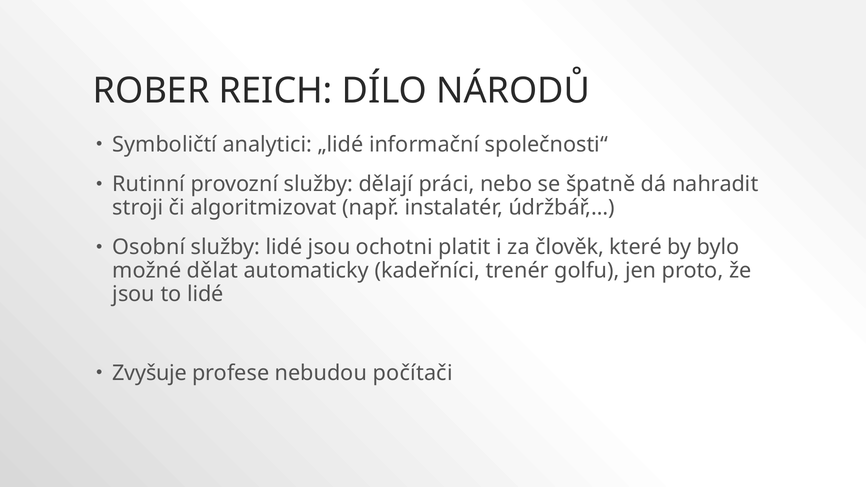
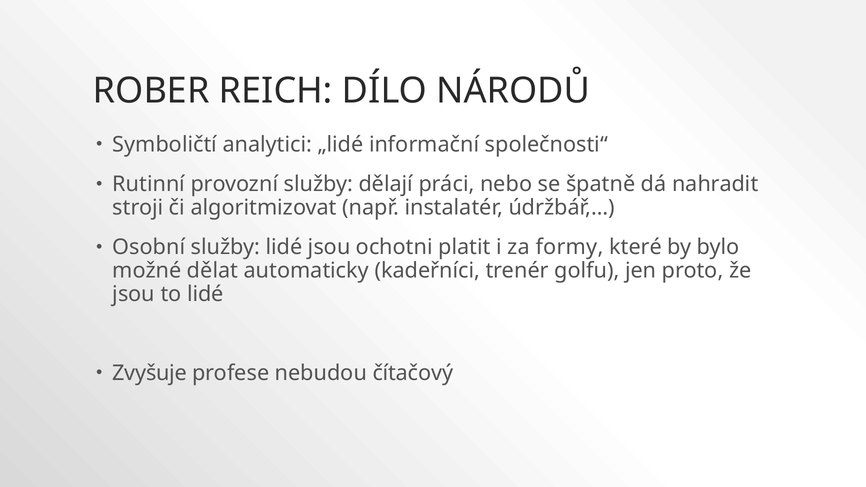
člověk: člověk -> formy (570, 247)
počítači: počítači -> čítačový (413, 373)
